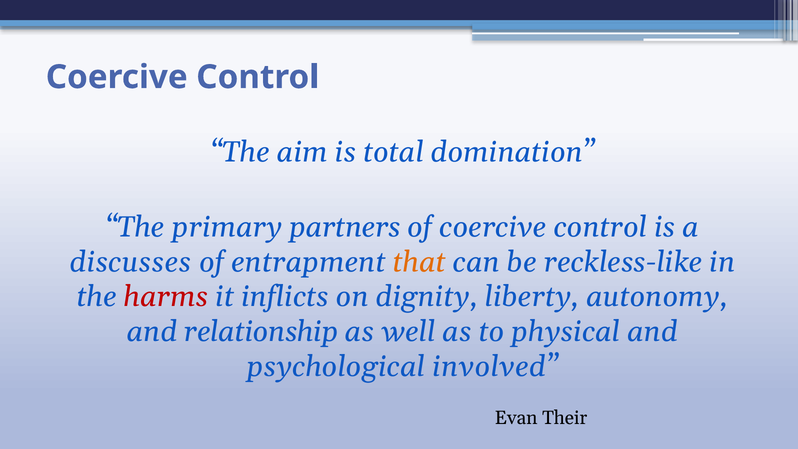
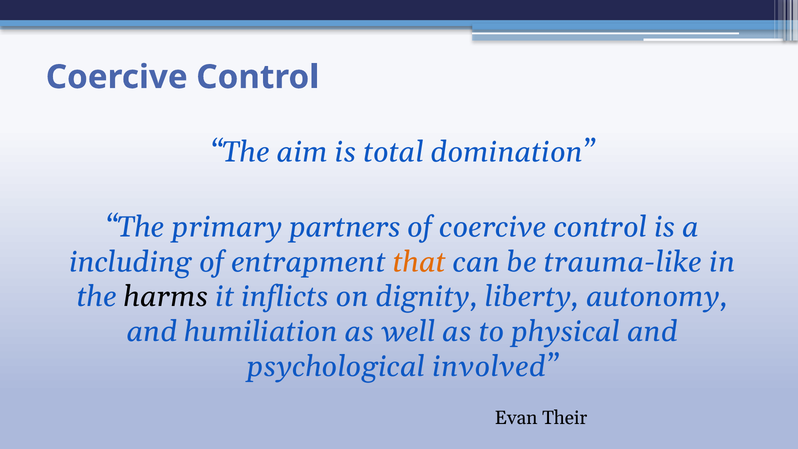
discusses: discusses -> including (131, 262)
reckless-like: reckless-like -> trauma-like (623, 262)
harms colour: red -> black (166, 297)
relationship: relationship -> humiliation (261, 332)
